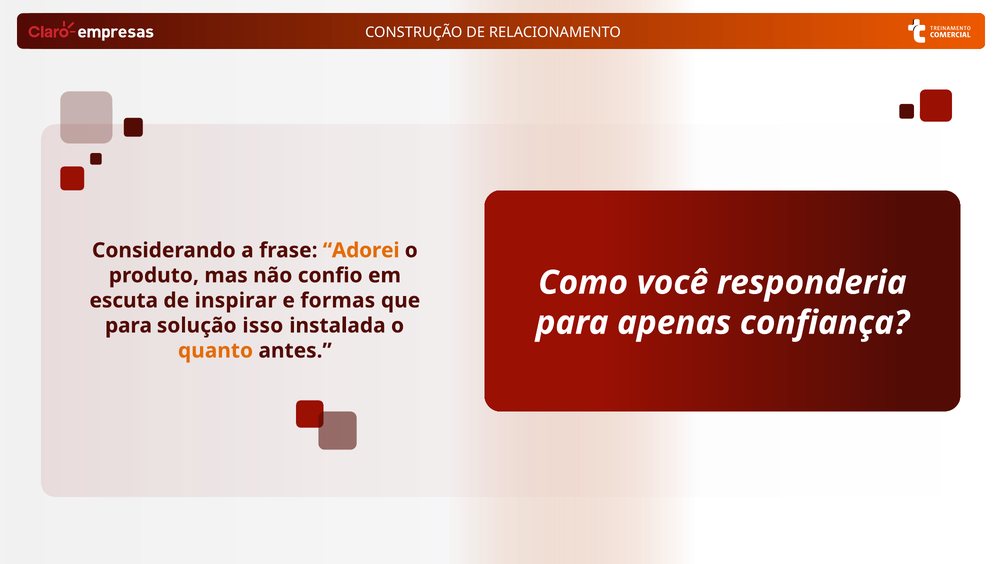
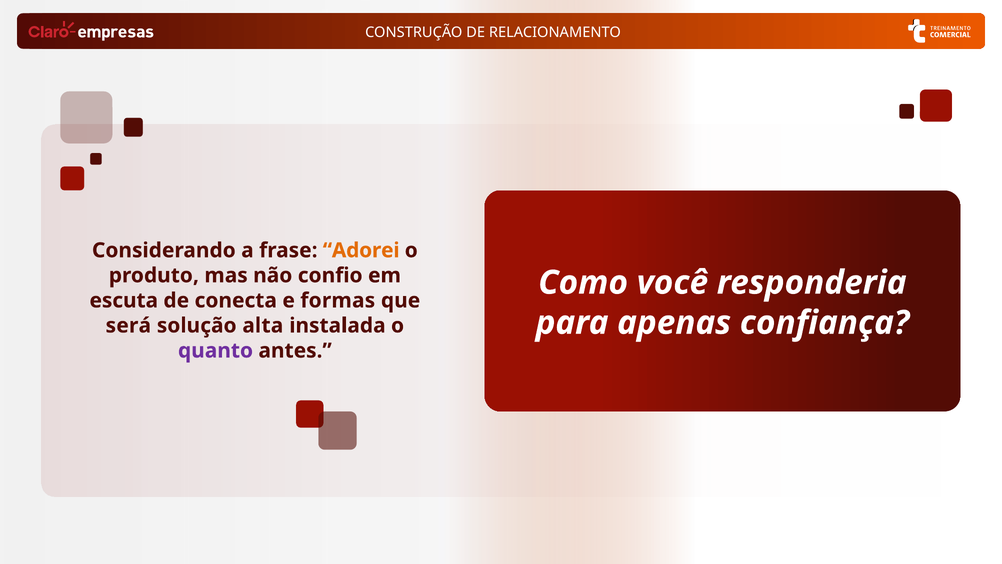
inspirar: inspirar -> conecta (236, 300)
para: para -> será (128, 325)
isso: isso -> alta (263, 325)
quanto colour: orange -> purple (216, 350)
